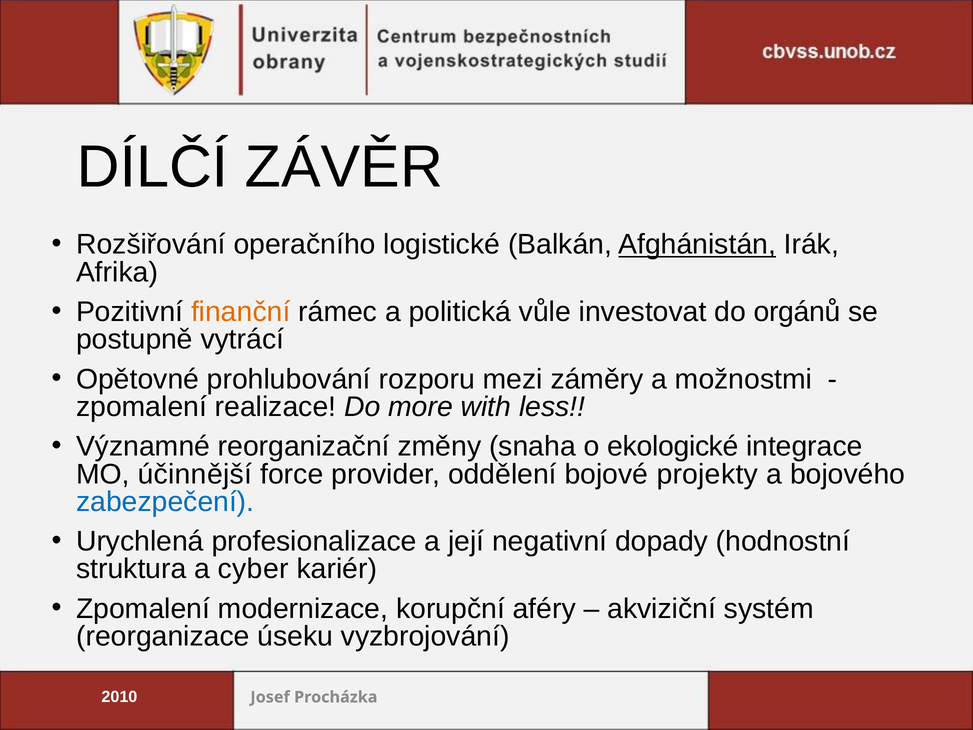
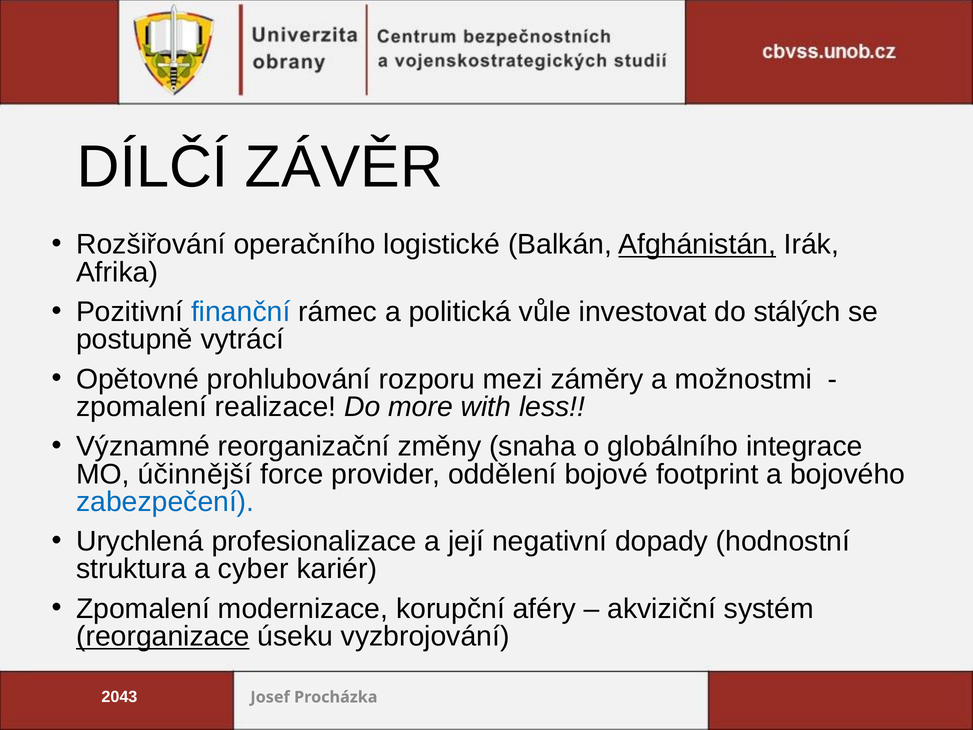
finanční colour: orange -> blue (241, 312)
orgánů: orgánů -> stálých (797, 312)
ekologické: ekologické -> globálního (673, 446)
projekty: projekty -> footprint (707, 474)
reorganizace underline: none -> present (163, 636)
2010: 2010 -> 2043 (119, 697)
